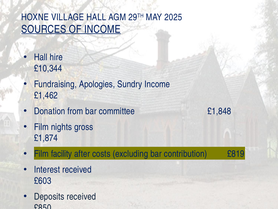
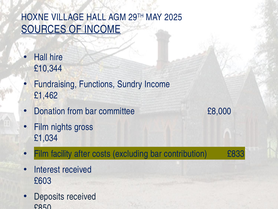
Apologies: Apologies -> Functions (97, 84)
£1,848: £1,848 -> £8,000 (219, 111)
£1,874: £1,874 -> £1,034 (46, 138)
£819: £819 -> £833 (236, 154)
